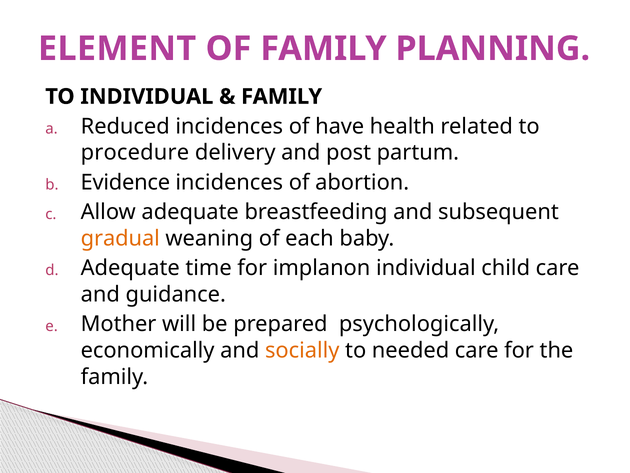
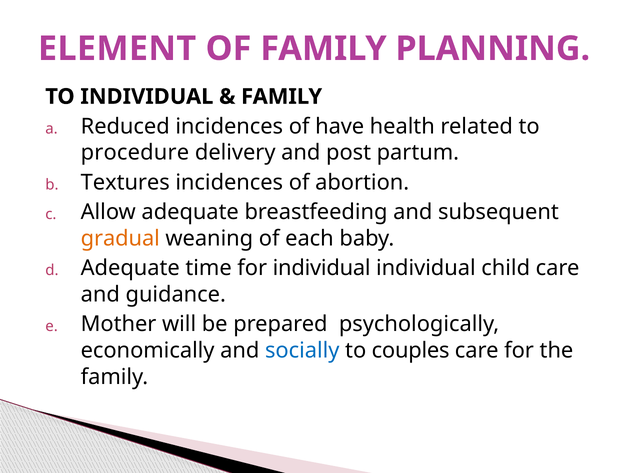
Evidence: Evidence -> Textures (125, 182)
for implanon: implanon -> individual (322, 268)
socially colour: orange -> blue (302, 350)
needed: needed -> couples (411, 350)
